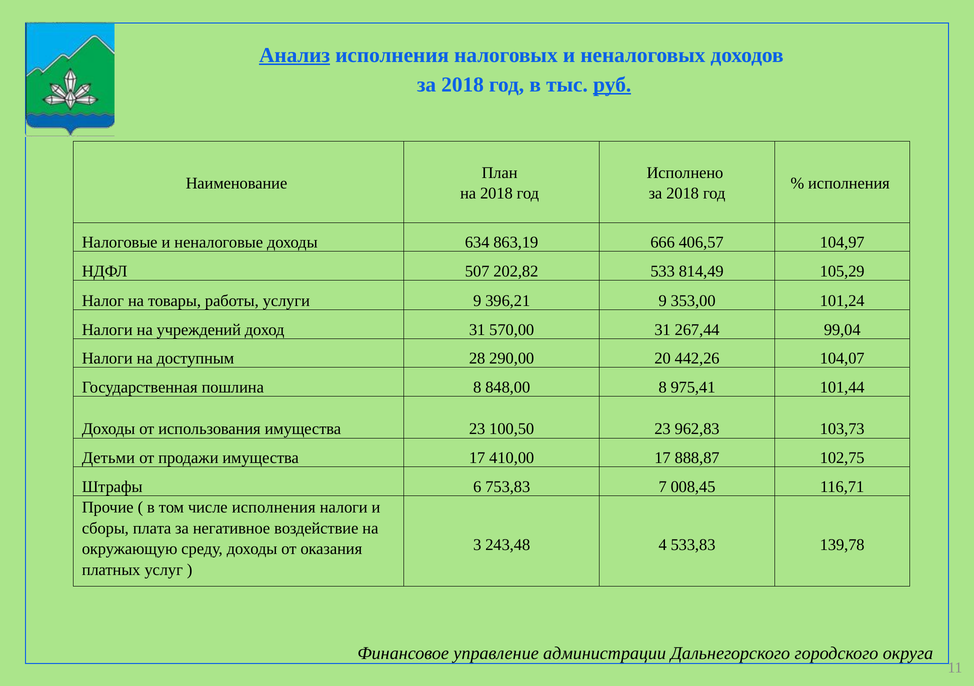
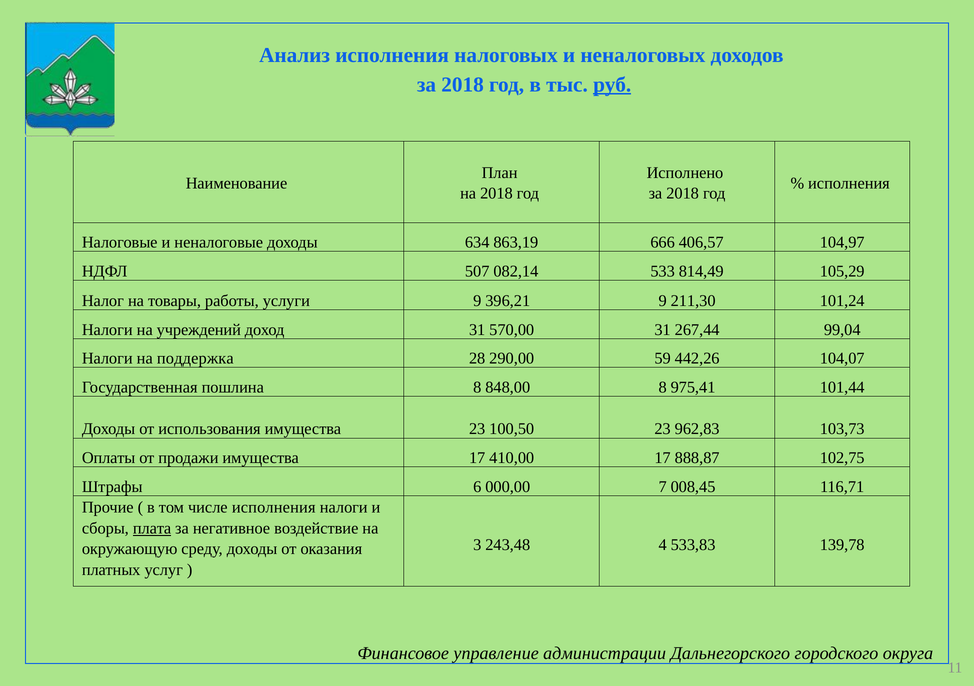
Анализ underline: present -> none (295, 55)
202,82: 202,82 -> 082,14 (516, 272)
353,00: 353,00 -> 211,30 (693, 301)
доступным: доступным -> поддержка (195, 359)
20: 20 -> 59 (663, 359)
Детьми: Детьми -> Оплаты (109, 458)
753,83: 753,83 -> 000,00 (508, 487)
плата underline: none -> present (152, 529)
